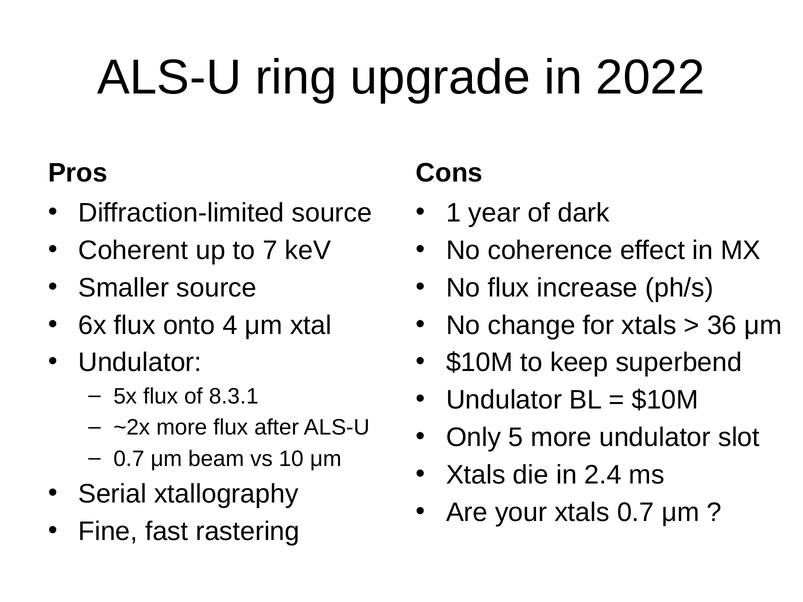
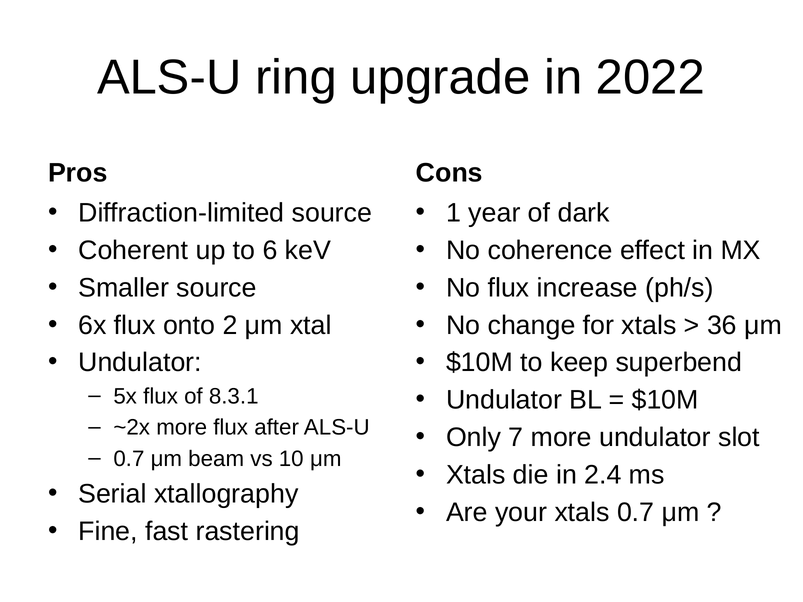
7: 7 -> 6 (270, 250)
4: 4 -> 2 (230, 325)
5: 5 -> 7 (516, 438)
